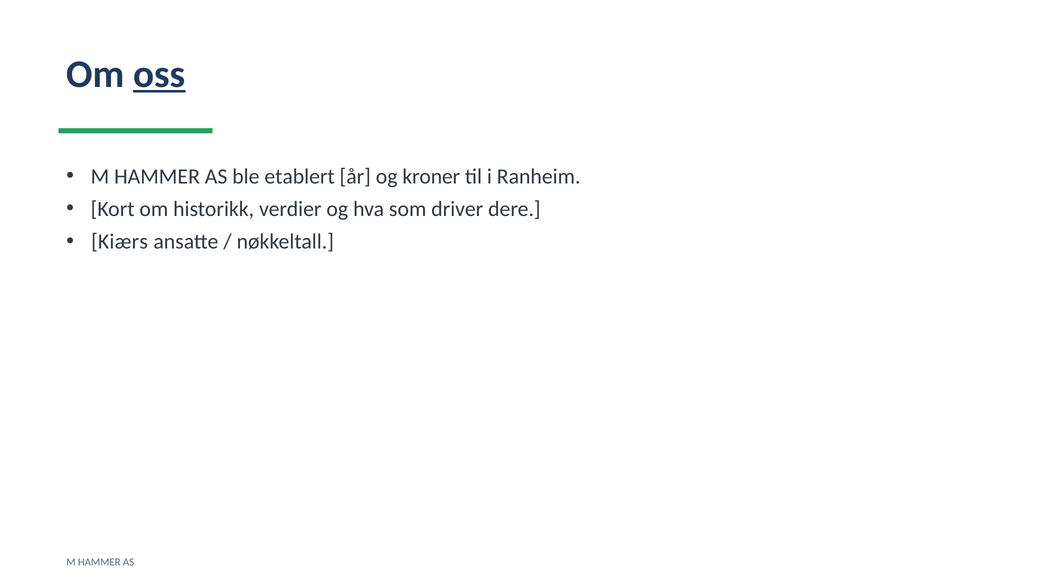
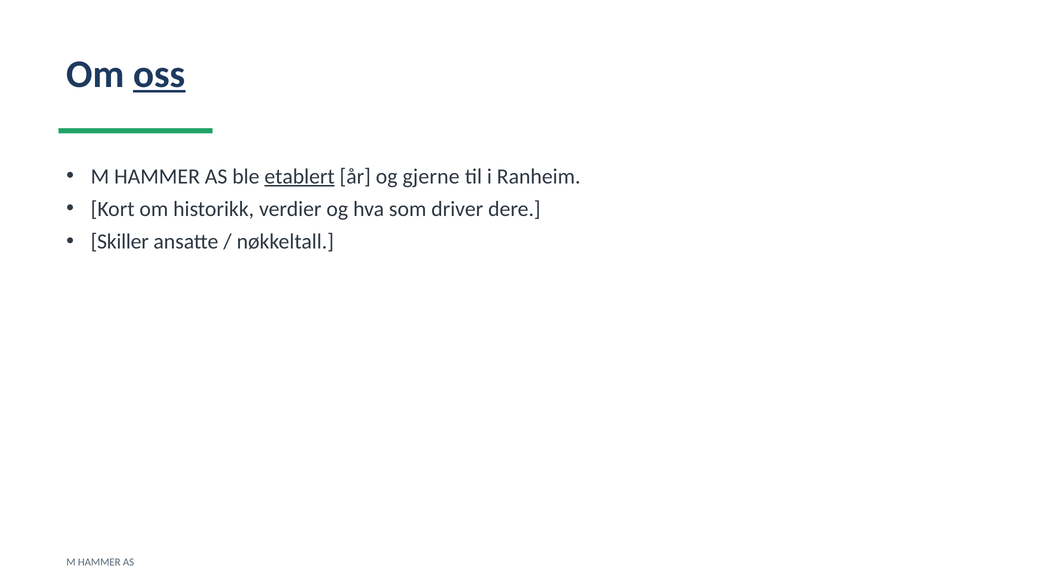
etablert underline: none -> present (300, 176)
kroner: kroner -> gjerne (431, 176)
Kiærs: Kiærs -> Skiller (120, 242)
